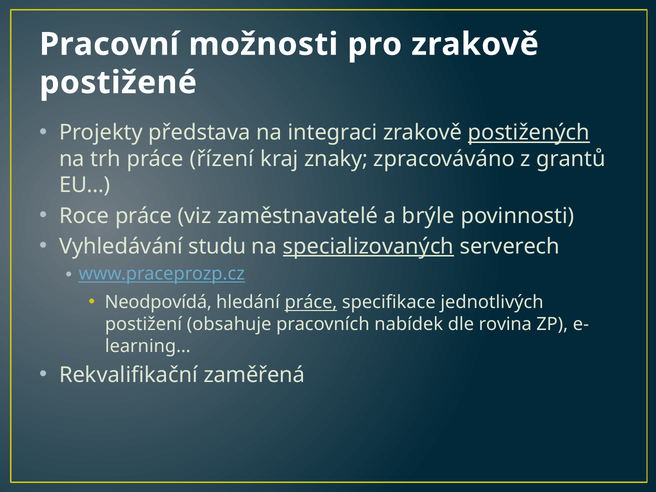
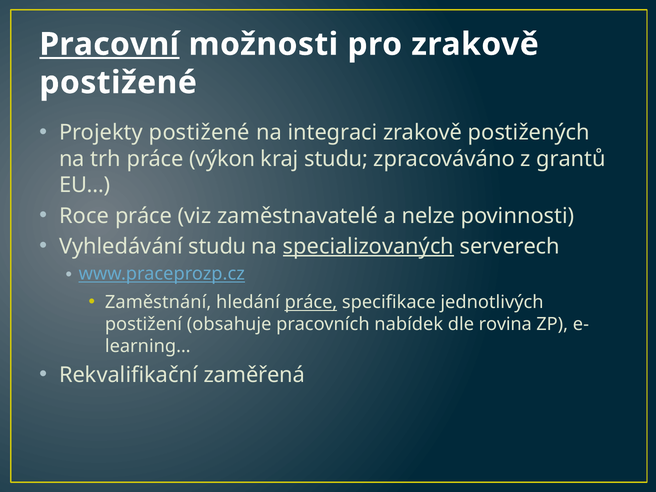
Pracovní underline: none -> present (109, 44)
Projekty představa: představa -> postižené (199, 133)
postižených underline: present -> none (529, 133)
řízení: řízení -> výkon (222, 159)
kraj znaky: znaky -> studu (336, 159)
brýle: brýle -> nelze (428, 216)
Neodpovídá: Neodpovídá -> Zaměstnání (158, 302)
